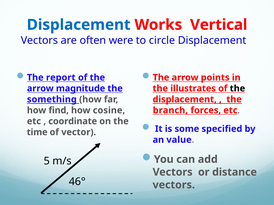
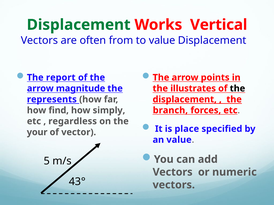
Displacement colour: blue -> green (79, 25)
were: were -> from (121, 40)
to circle: circle -> value (162, 40)
something: something -> represents (52, 100)
cosine: cosine -> simply (109, 111)
coordinate: coordinate -> regardless (73, 122)
some: some -> place (187, 129)
time: time -> your (37, 132)
distance: distance -> numeric (234, 172)
46°: 46° -> 43° (77, 182)
